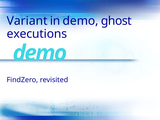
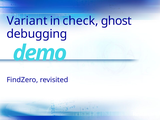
in demo: demo -> check (80, 21)
executions: executions -> debugging (37, 34)
